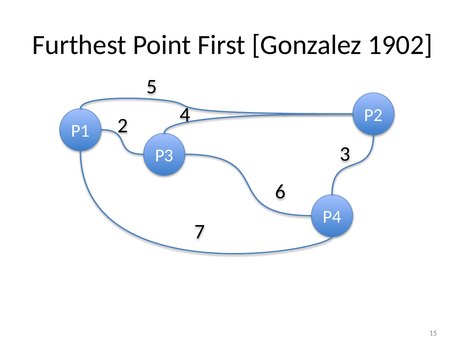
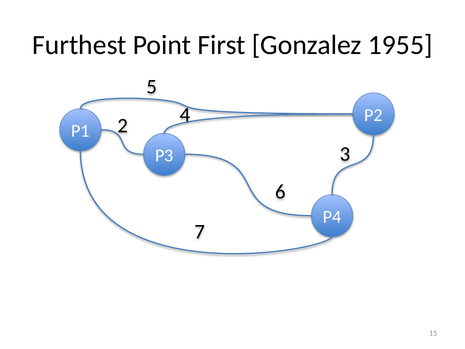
1902: 1902 -> 1955 (400, 45)
